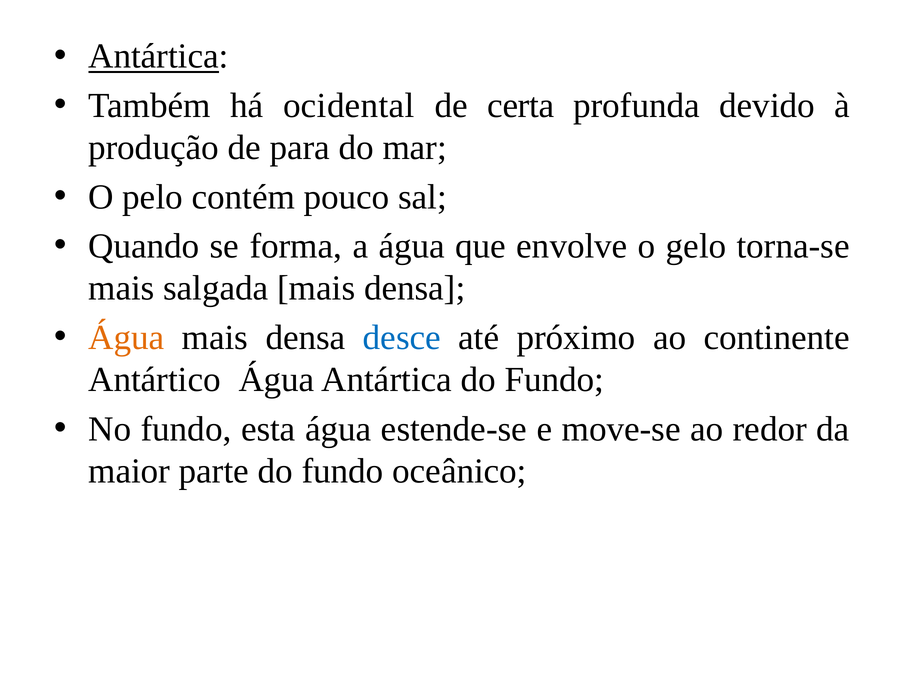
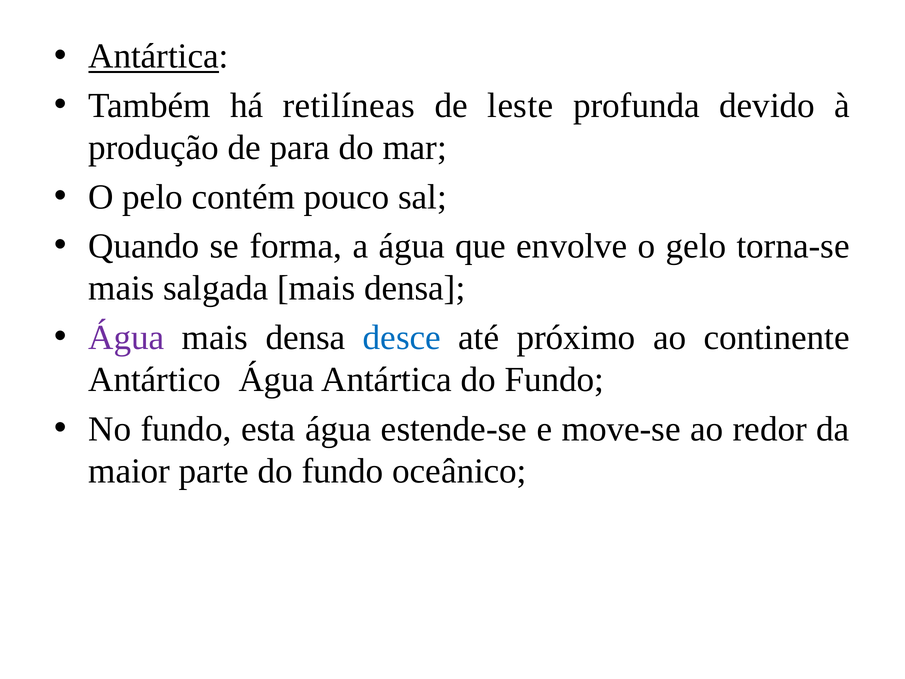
ocidental: ocidental -> retilíneas (349, 106)
certa: certa -> leste (520, 106)
Água colour: orange -> purple (126, 337)
